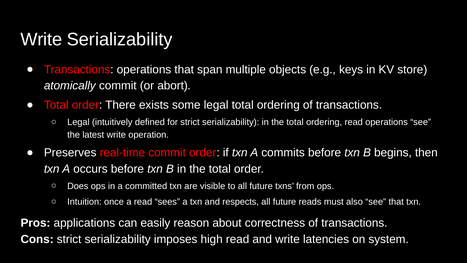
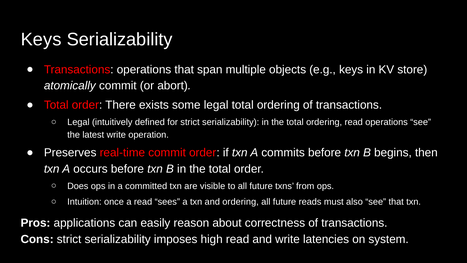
Write: Write -> Keys (41, 40)
and respects: respects -> ordering (241, 202)
